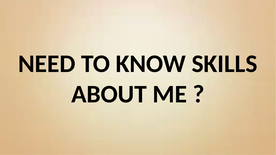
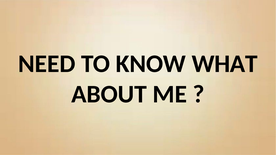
SKILLS: SKILLS -> WHAT (225, 64)
